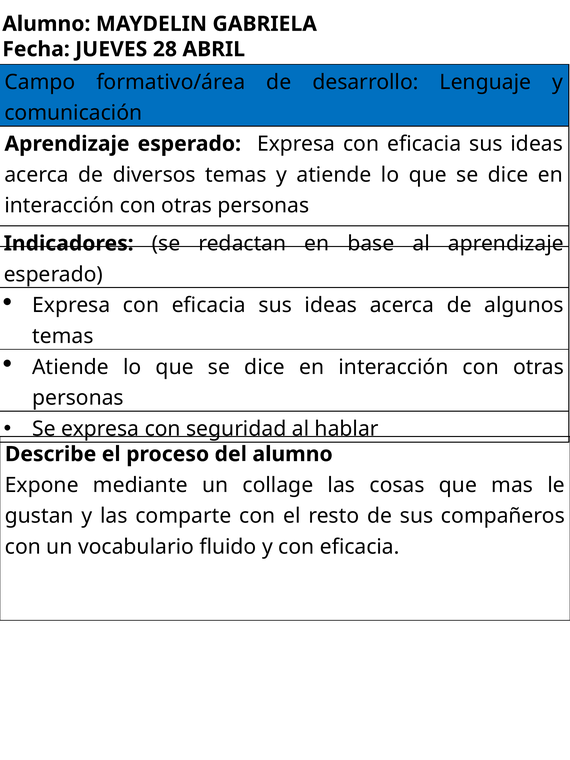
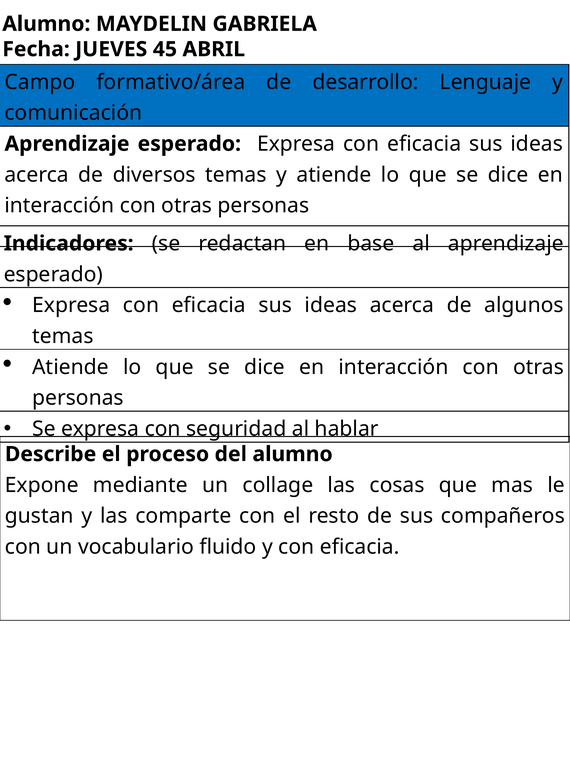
28: 28 -> 45 (165, 49)
